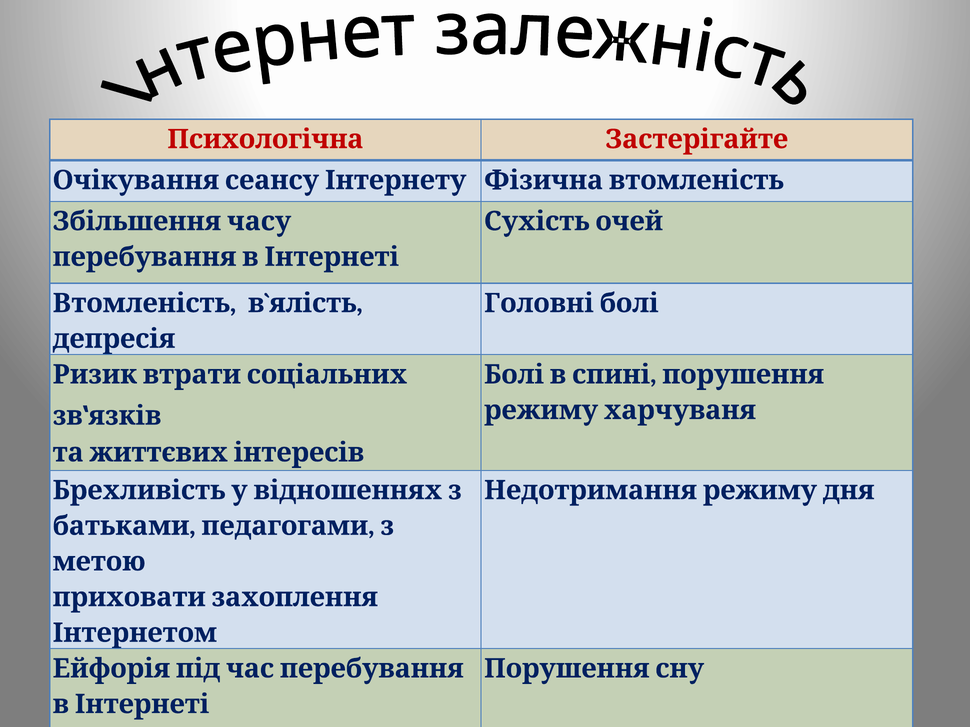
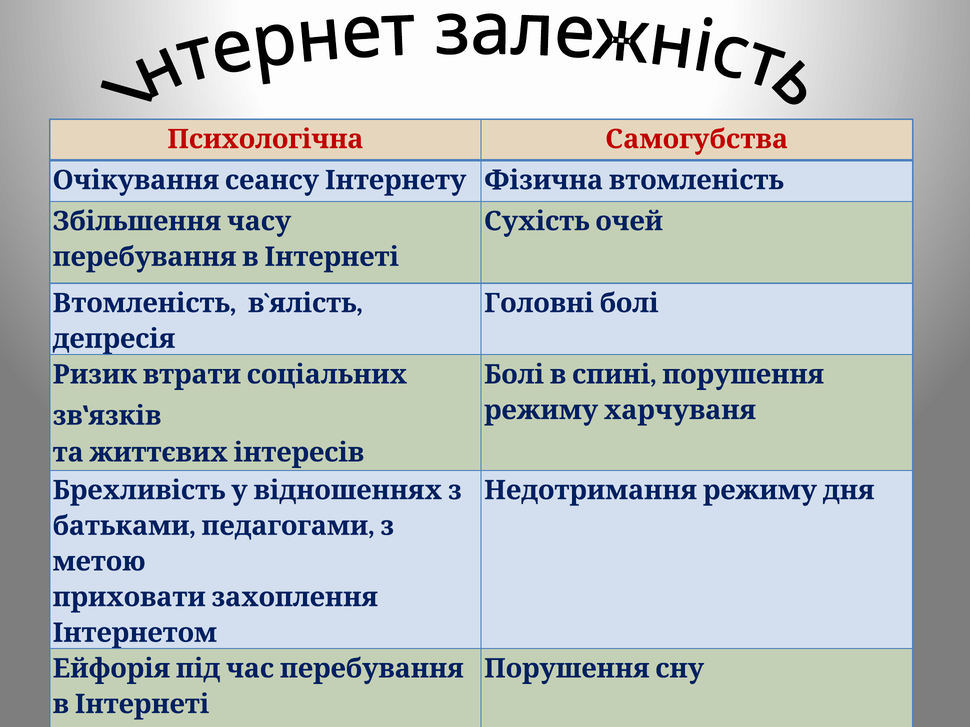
Застерігайте: Застерігайте -> Самогубства (697, 139)
